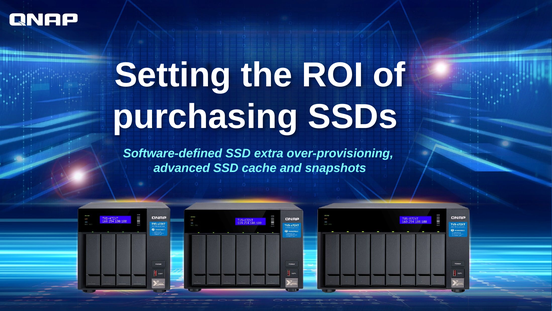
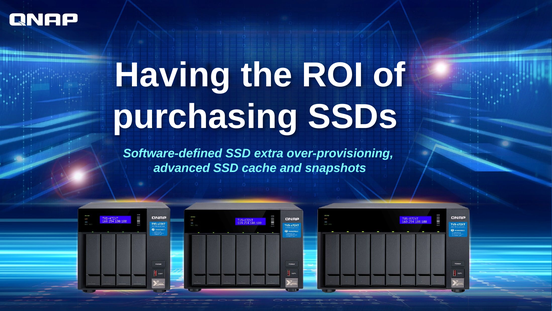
Setting: Setting -> Having (173, 75)
